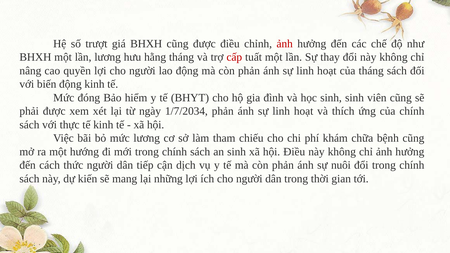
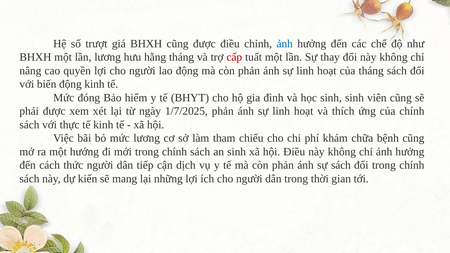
ảnh colour: red -> blue (285, 44)
1/7/2034: 1/7/2034 -> 1/7/2025 (186, 111)
sự nuôi: nuôi -> sách (341, 165)
